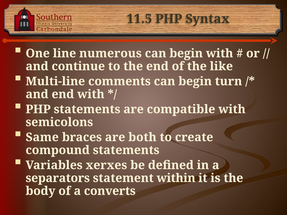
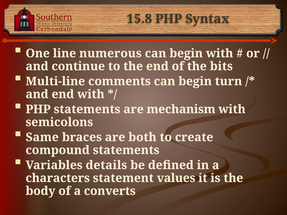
11.5: 11.5 -> 15.8 (139, 19)
like: like -> bits (221, 66)
compatible: compatible -> mechanism (181, 109)
xerxes: xerxes -> details (106, 165)
separators: separators -> characters (58, 178)
within: within -> values (176, 178)
